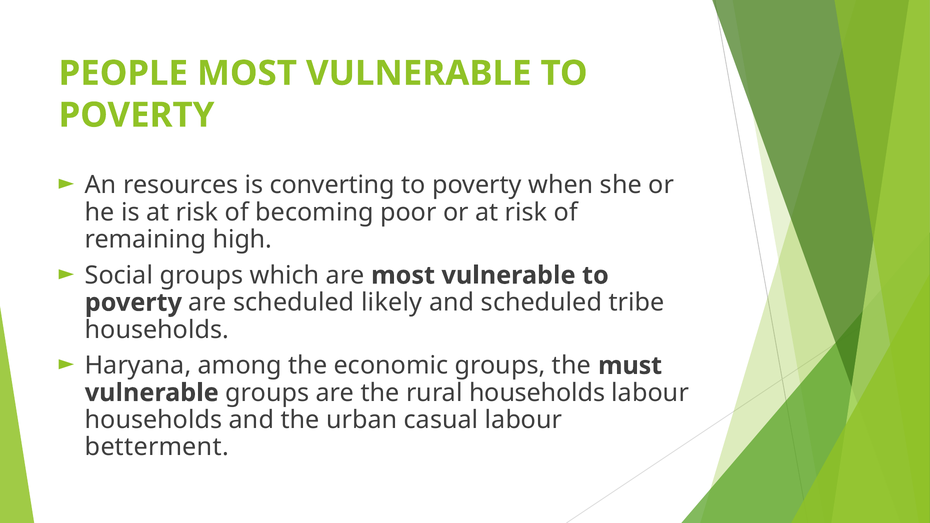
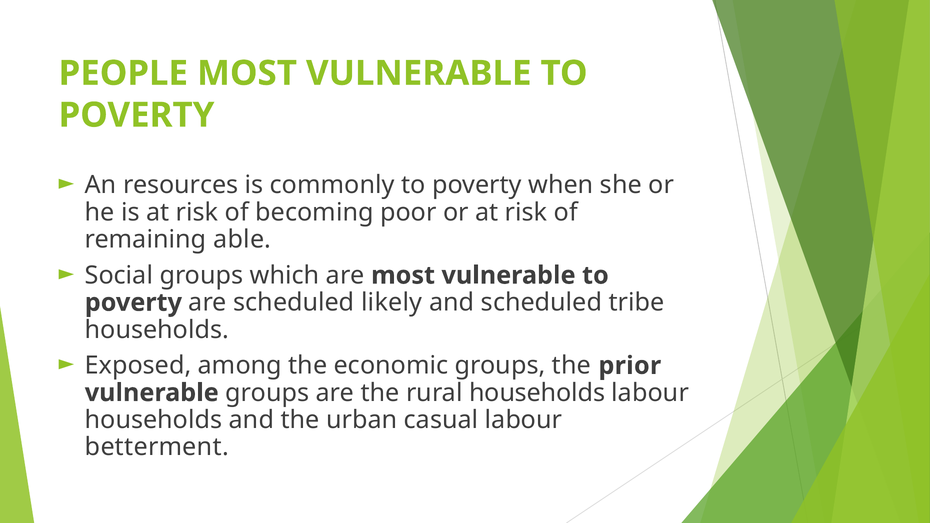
converting: converting -> commonly (332, 185)
high: high -> able (242, 240)
Haryana: Haryana -> Exposed (138, 366)
must: must -> prior (630, 366)
